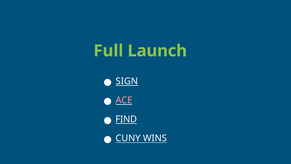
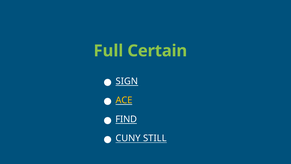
Launch: Launch -> Certain (157, 51)
ACE colour: pink -> yellow (124, 100)
WINS: WINS -> STILL (155, 138)
